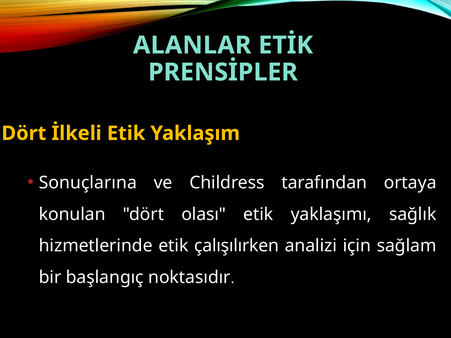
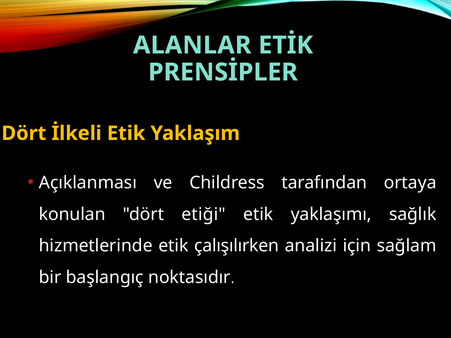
Sonuçlarına: Sonuçlarına -> Açıklanması (88, 183)
olası: olası -> etiği (204, 214)
